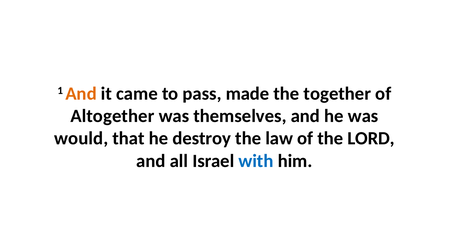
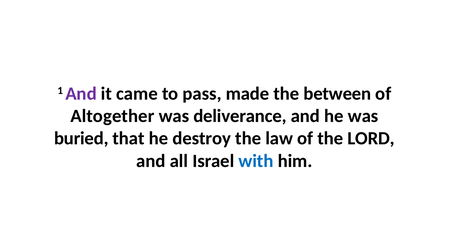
And colour: orange -> purple (81, 94)
together: together -> between (337, 94)
themselves: themselves -> deliverance (240, 116)
would: would -> buried (81, 139)
